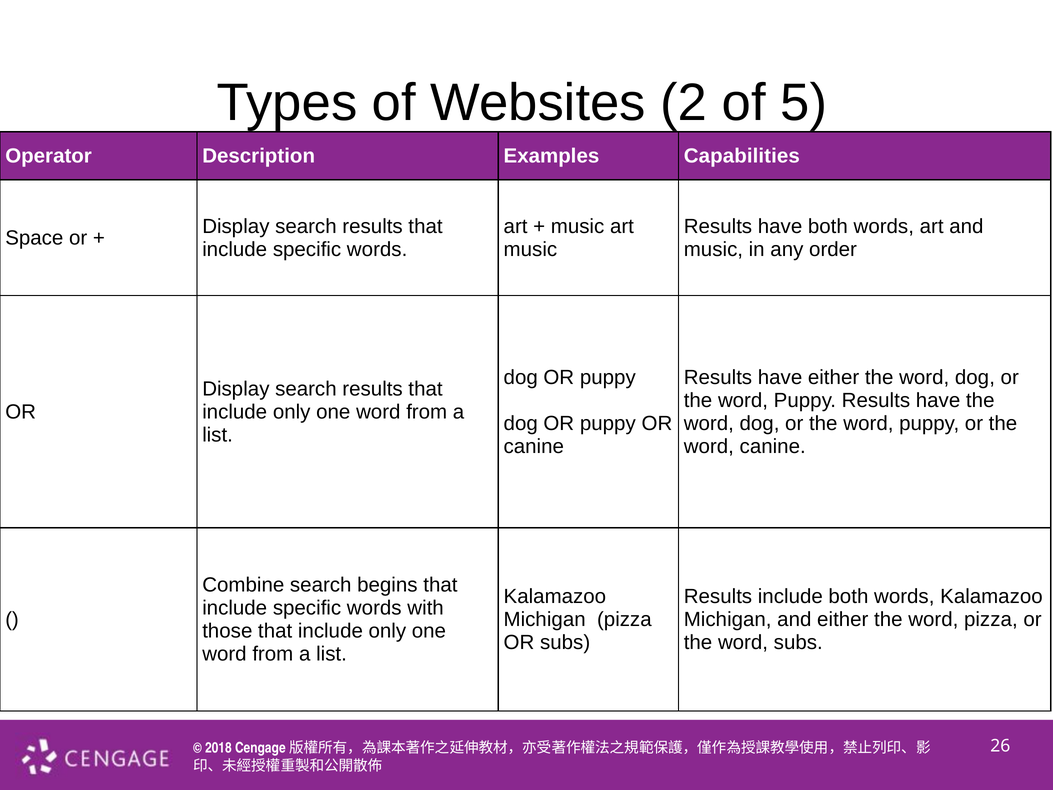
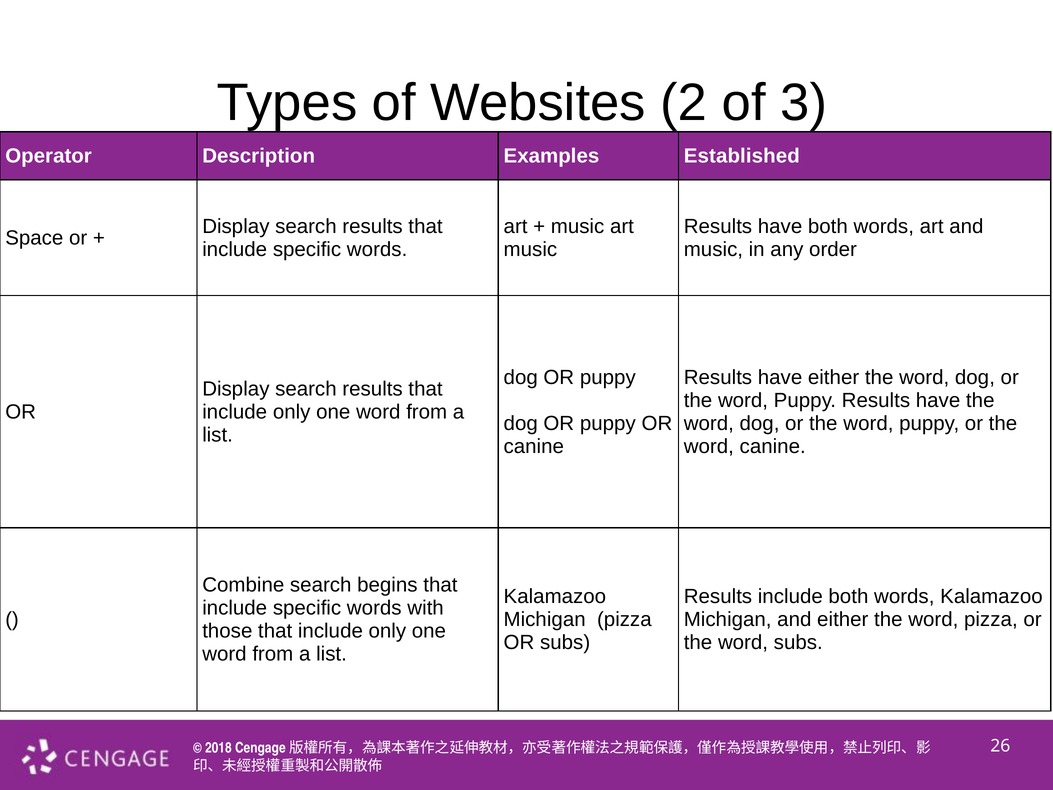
5: 5 -> 3 (804, 103)
Capabilities: Capabilities -> Established (742, 156)
